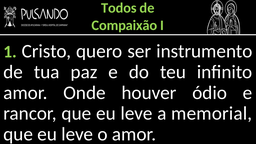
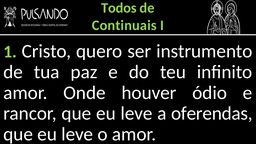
Compaixão: Compaixão -> Continuais (124, 25)
memorial: memorial -> oferendas (212, 113)
